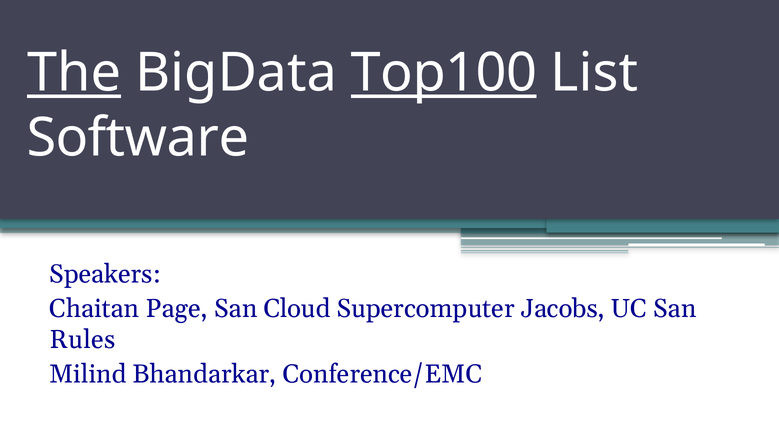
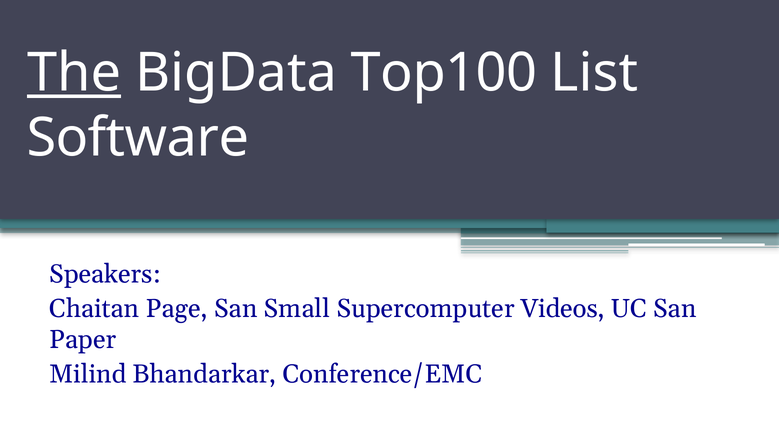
Top100 underline: present -> none (444, 73)
Cloud: Cloud -> Small (297, 309)
Jacobs: Jacobs -> Videos (563, 309)
Rules: Rules -> Paper (83, 340)
